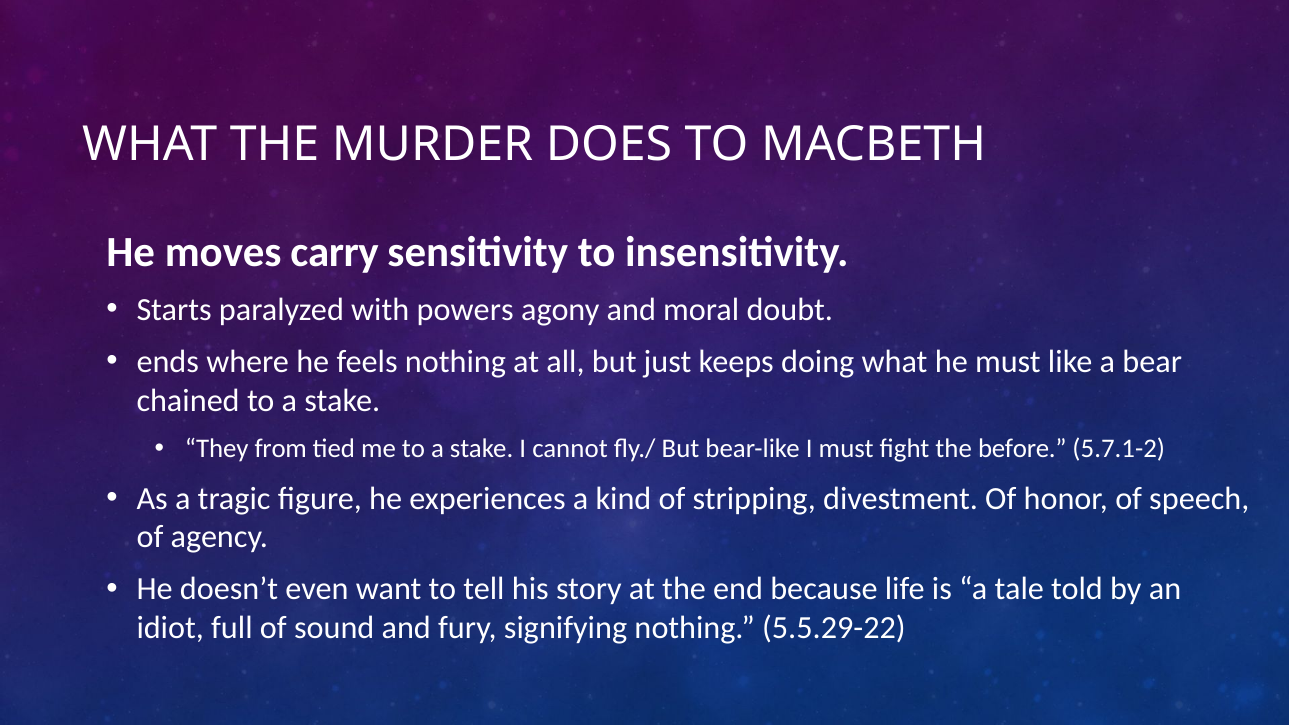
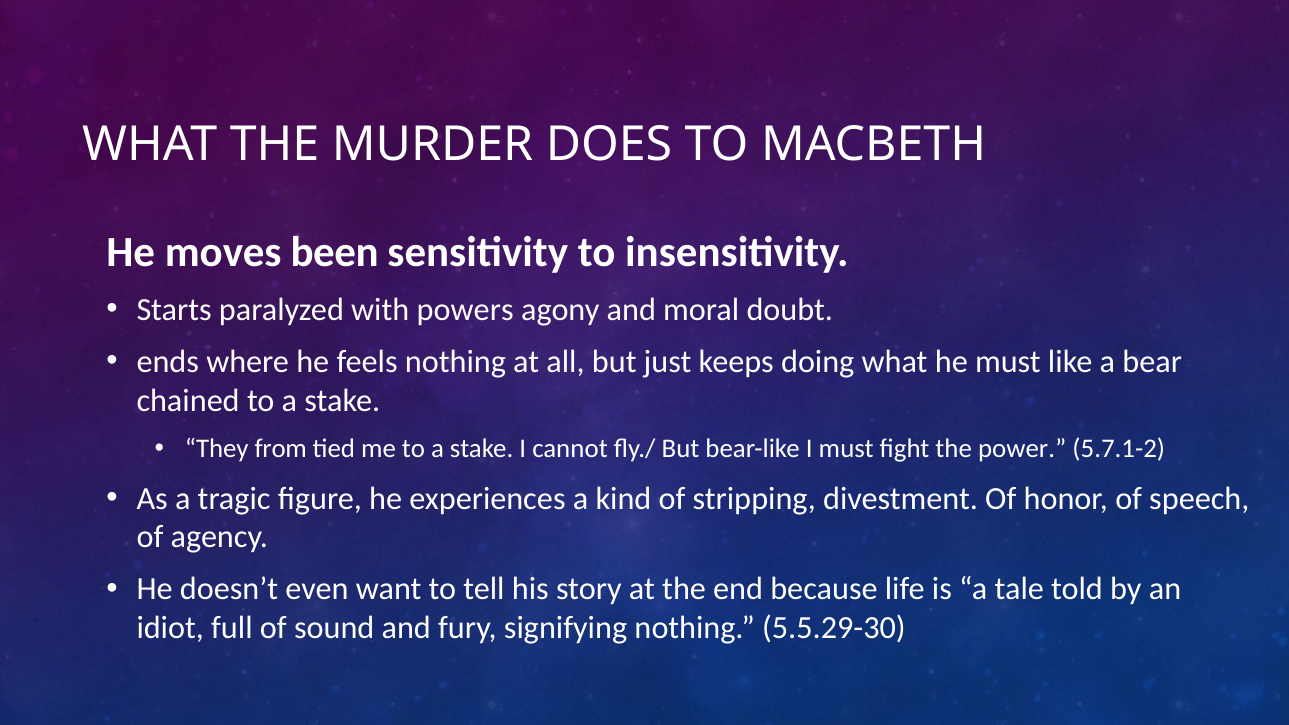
carry: carry -> been (335, 252)
before: before -> power (1022, 449)
5.5.29-22: 5.5.29-22 -> 5.5.29-30 (834, 628)
